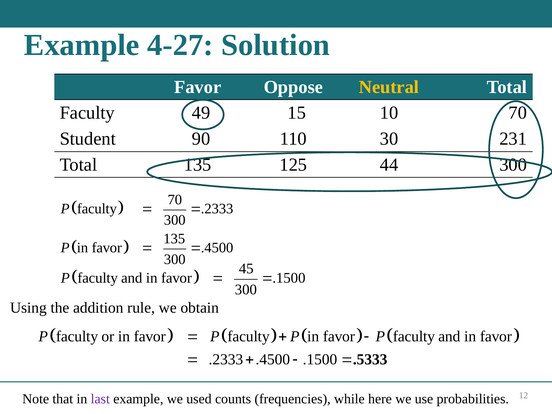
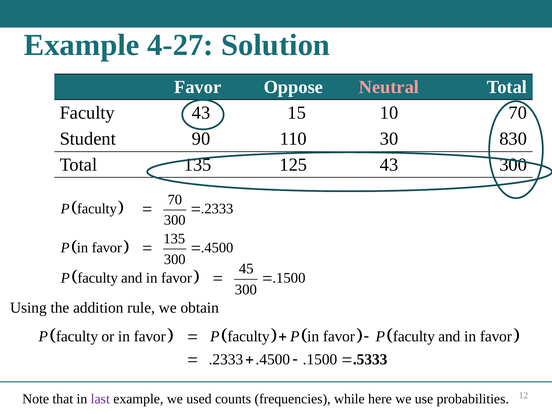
Neutral colour: yellow -> pink (389, 87)
Faculty 49: 49 -> 43 (201, 113)
231: 231 -> 830 (513, 139)
125 44: 44 -> 43 (389, 165)
